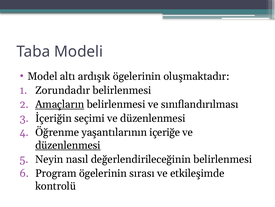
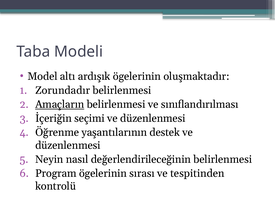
içeriğe: içeriğe -> destek (165, 132)
düzenlenmesi underline: present -> none (68, 145)
etkileşimde: etkileşimde -> tespitinden (197, 173)
